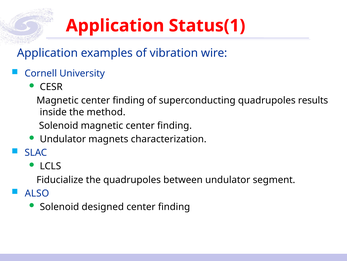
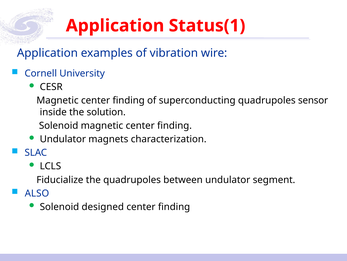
results: results -> sensor (313, 100)
method: method -> solution (106, 112)
